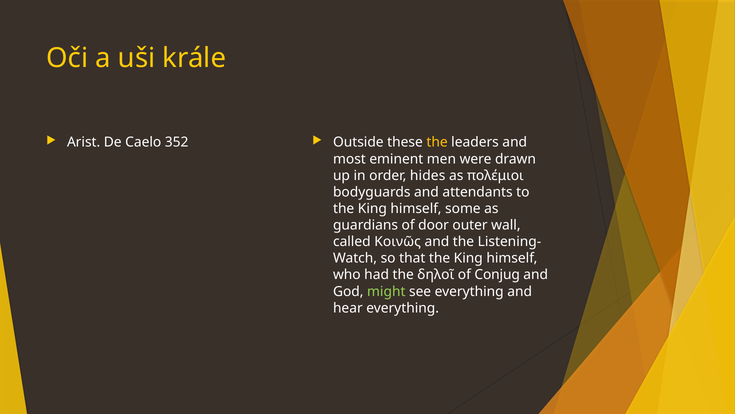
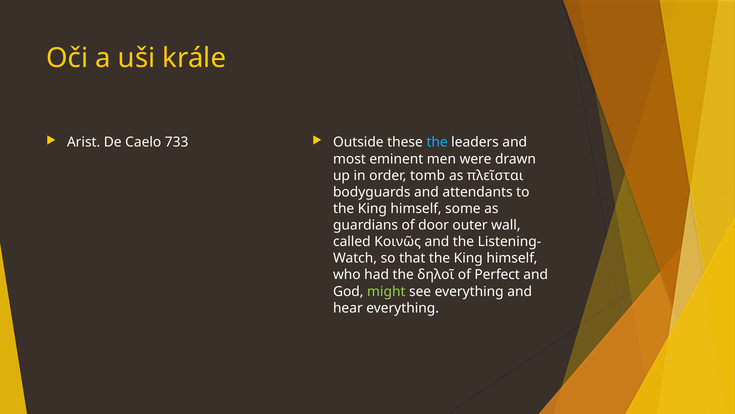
352: 352 -> 733 (177, 142)
the colour: yellow -> light blue (437, 142)
hides: hides -> tomb (428, 175)
πολέμιοι: πολέμιοι -> πλεῖσται (495, 175)
Conjug: Conjug -> Perfect (497, 275)
